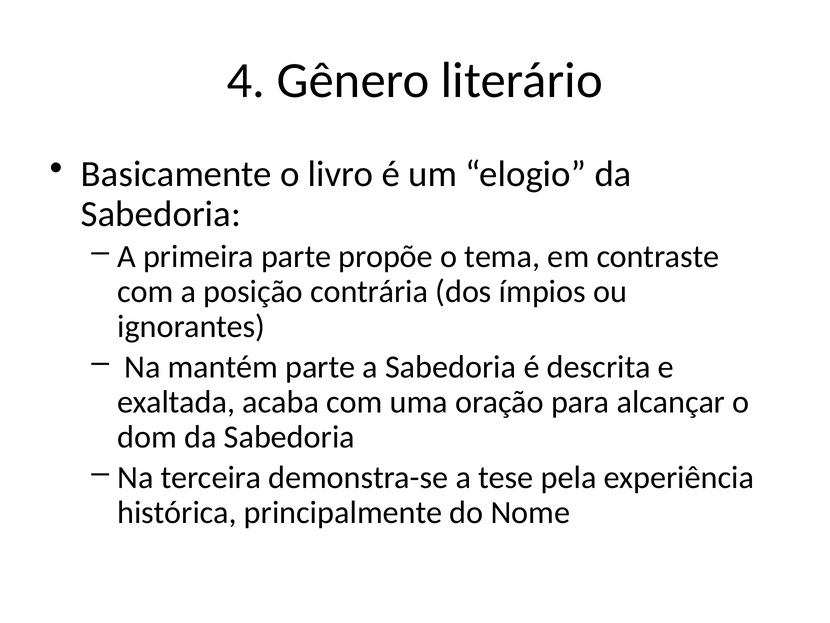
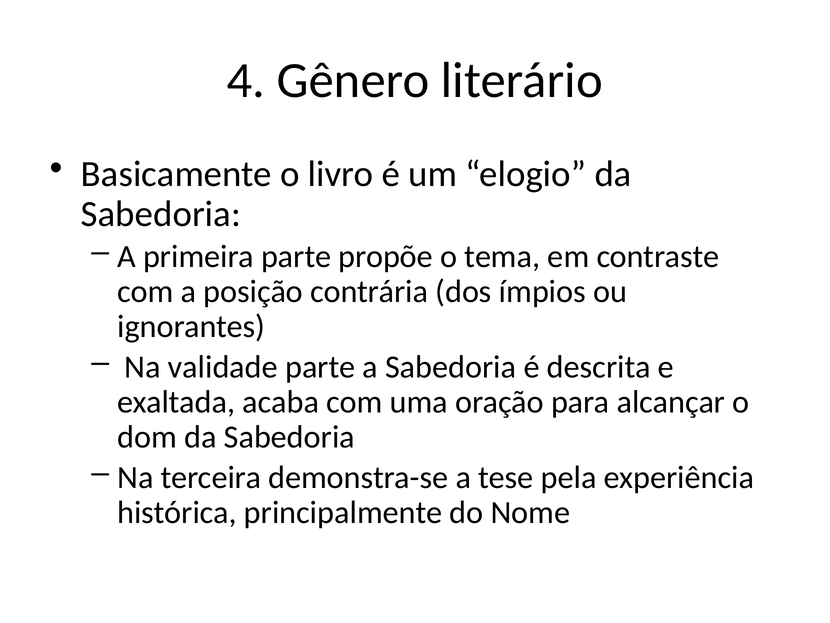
mantém: mantém -> validade (223, 367)
